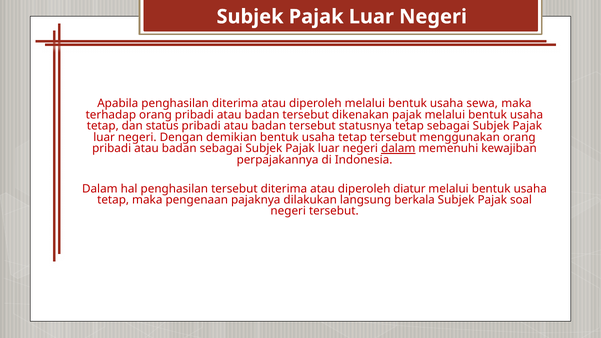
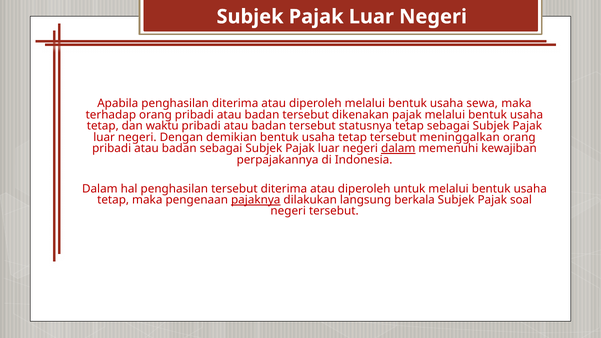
status: status -> waktu (162, 126)
menggunakan: menggunakan -> meninggalkan (460, 137)
diatur: diatur -> untuk (409, 189)
pajaknya underline: none -> present (256, 200)
